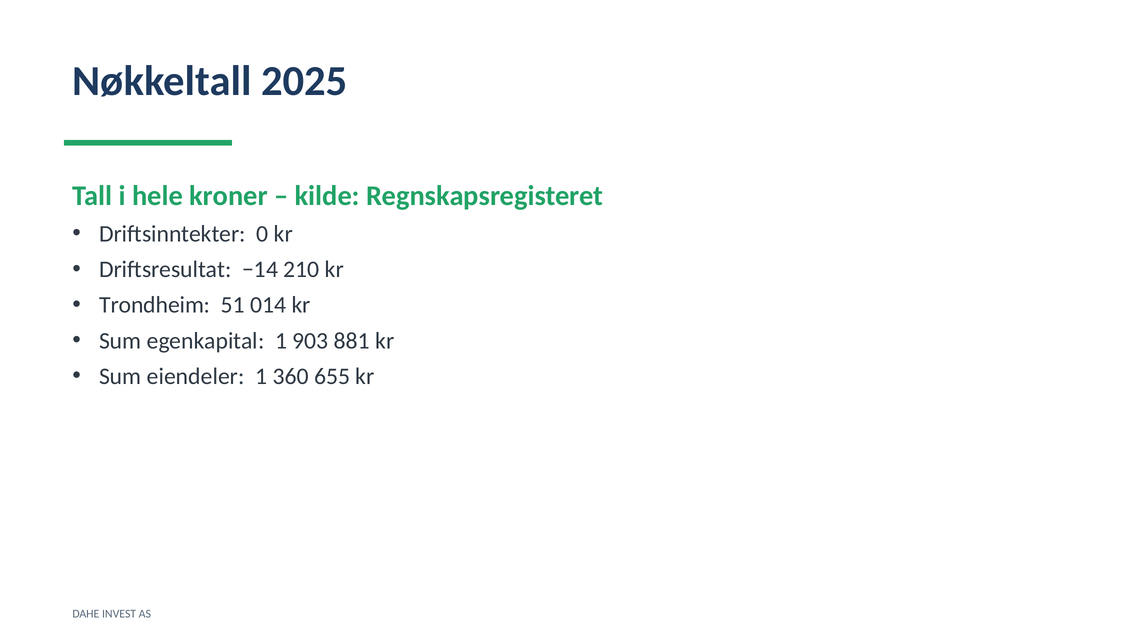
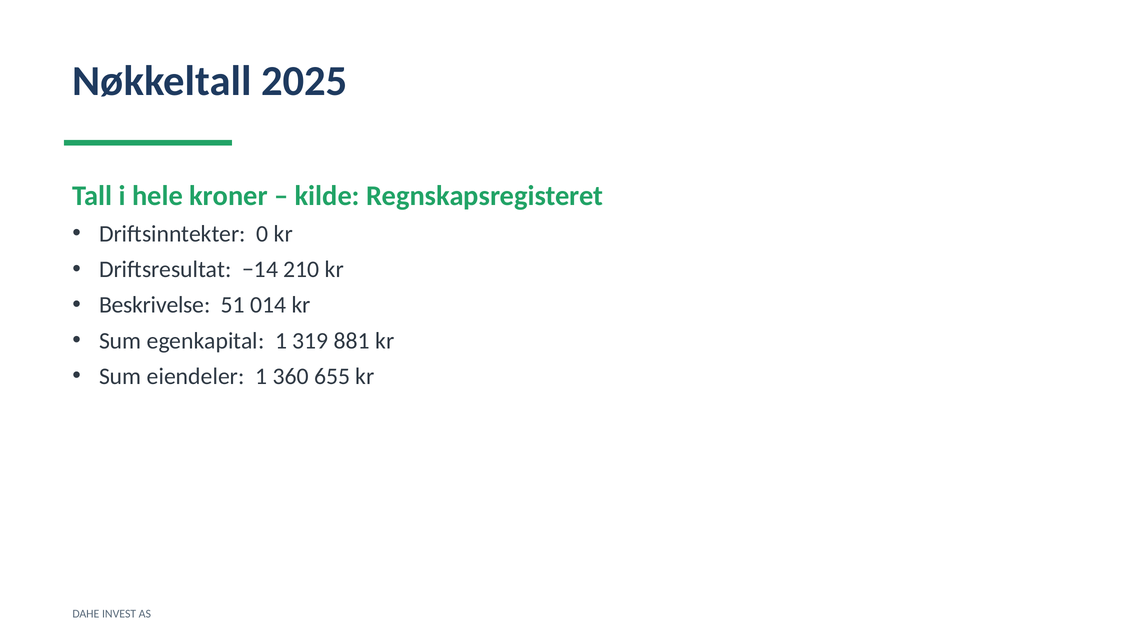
Trondheim: Trondheim -> Beskrivelse (155, 305)
903: 903 -> 319 (310, 341)
